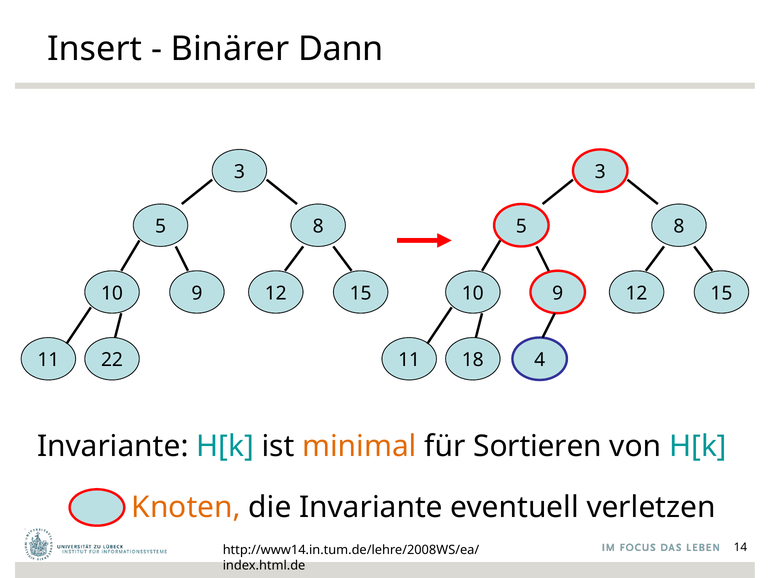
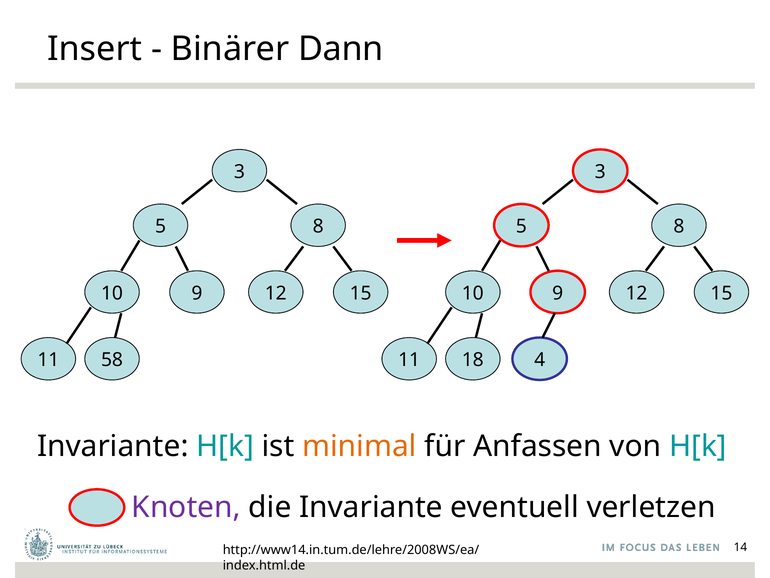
22: 22 -> 58 (112, 360)
Sortieren: Sortieren -> Anfassen (537, 446)
Knoten colour: orange -> purple (186, 507)
